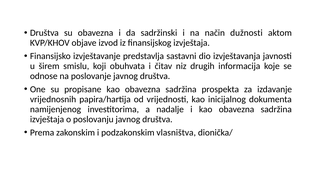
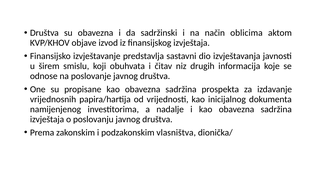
dužnosti: dužnosti -> oblicima (246, 33)
